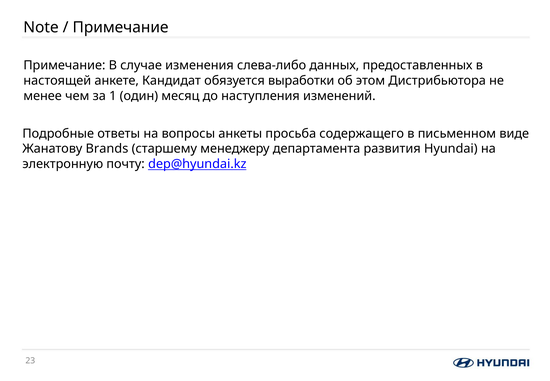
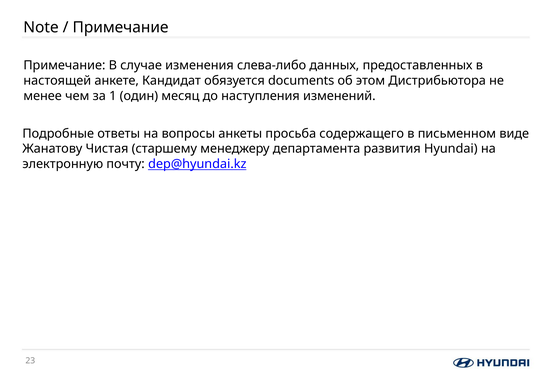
выработки: выработки -> documents (301, 81)
Brands: Brands -> Чистая (107, 149)
